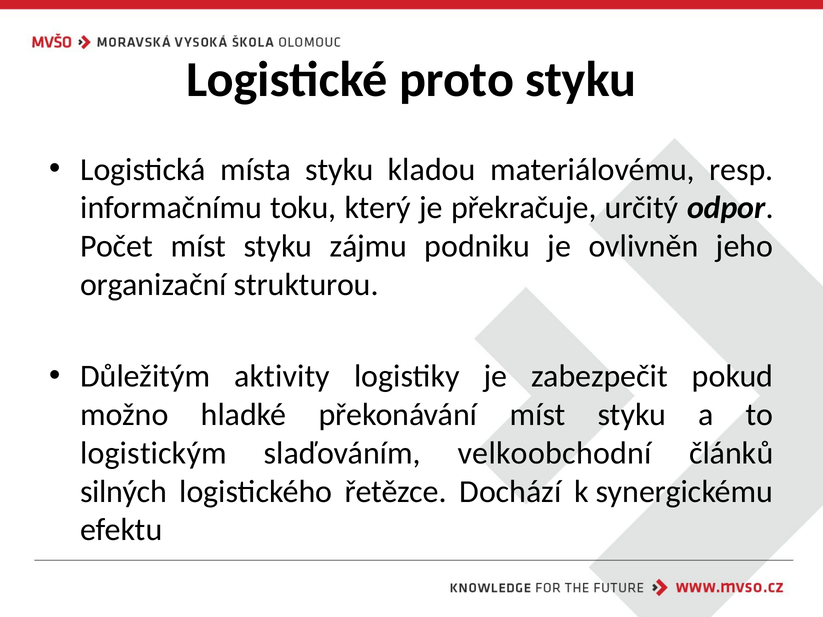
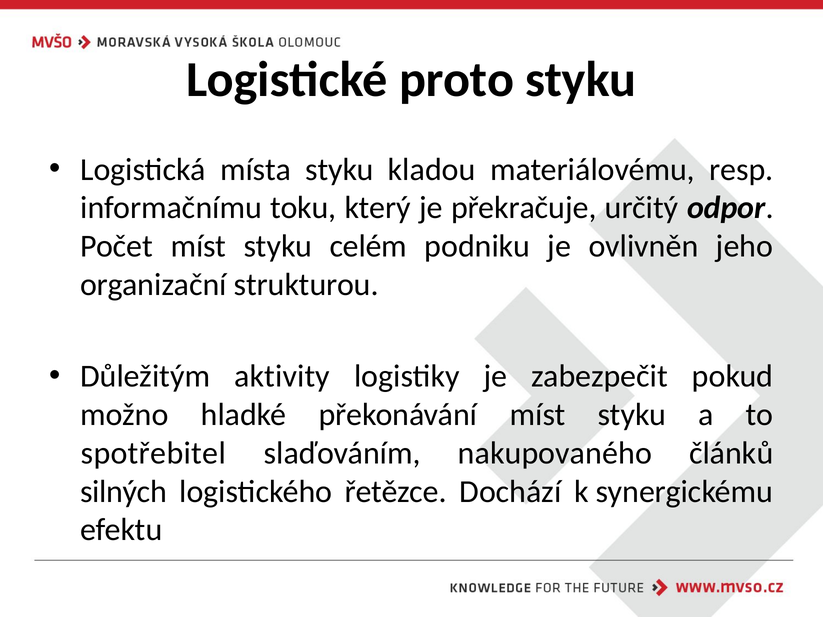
zájmu: zájmu -> celém (368, 246)
logistickým: logistickým -> spotřebitel (153, 453)
velkoobchodní: velkoobchodní -> nakupovaného (555, 453)
